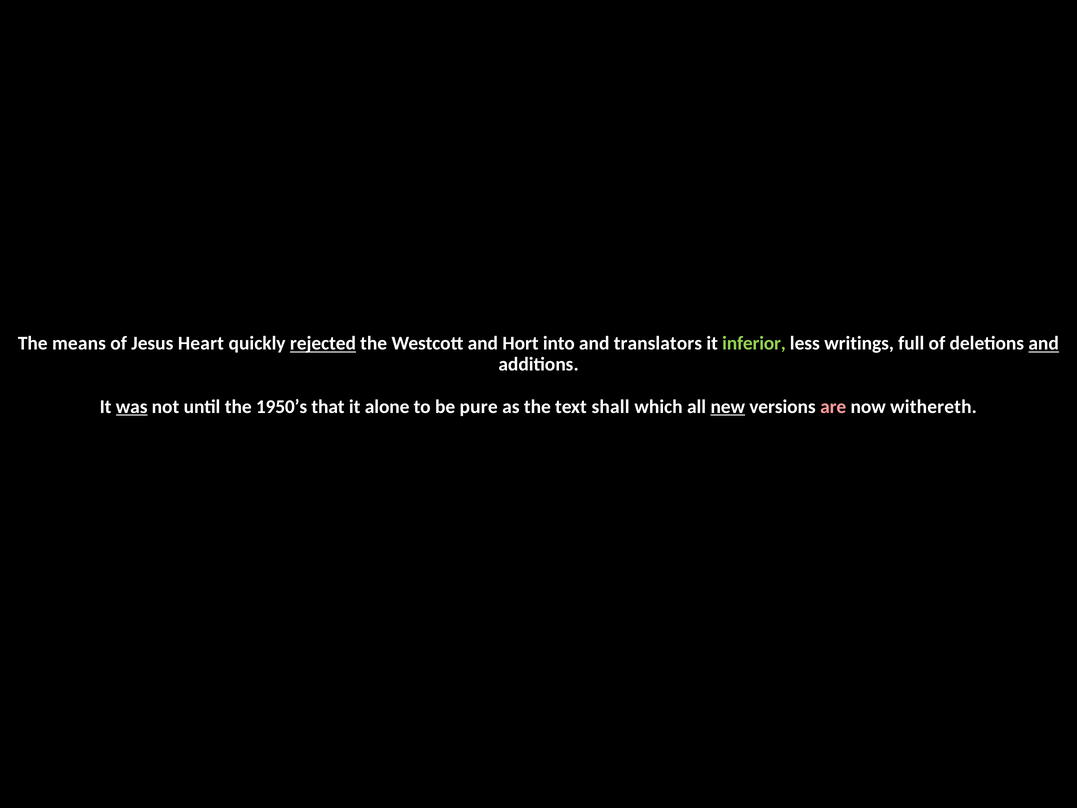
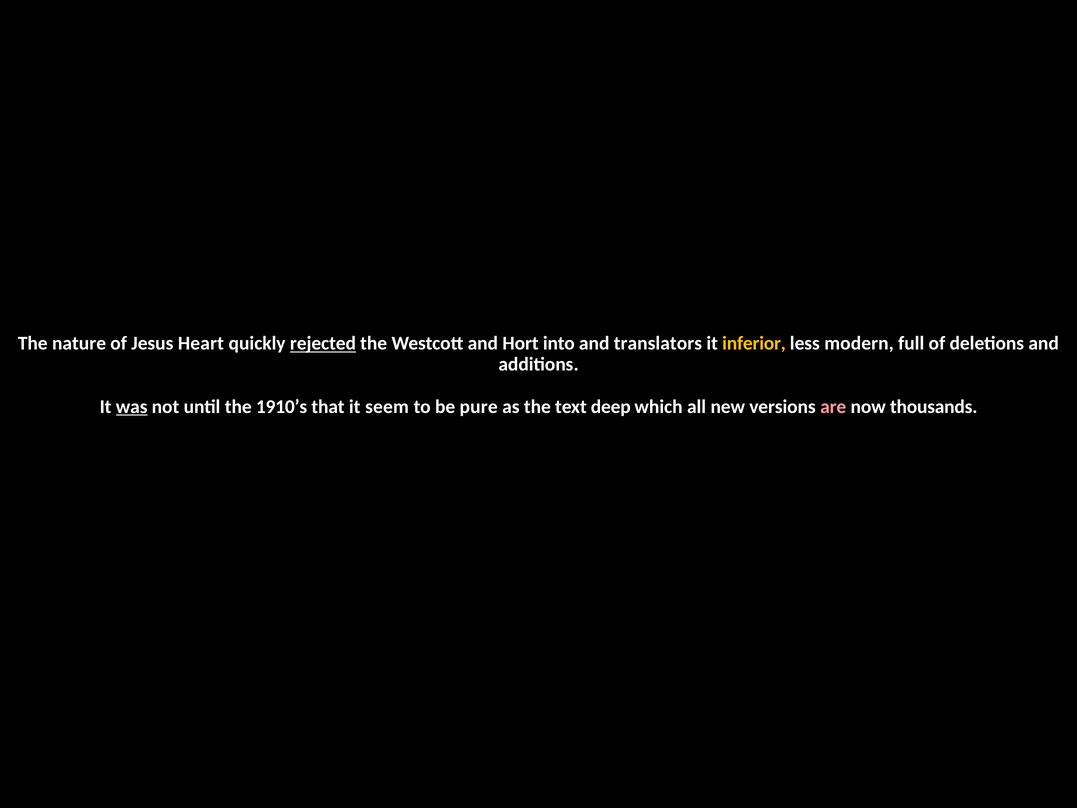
means: means -> nature (79, 343)
inferior colour: light green -> yellow (754, 343)
writings: writings -> modern (859, 343)
and underline: present -> none (1044, 343)
1950’s: 1950’s -> 1910’s (282, 406)
alone: alone -> seem (387, 406)
shall: shall -> deep (611, 406)
new underline: present -> none (728, 406)
withereth: withereth -> thousands (934, 406)
